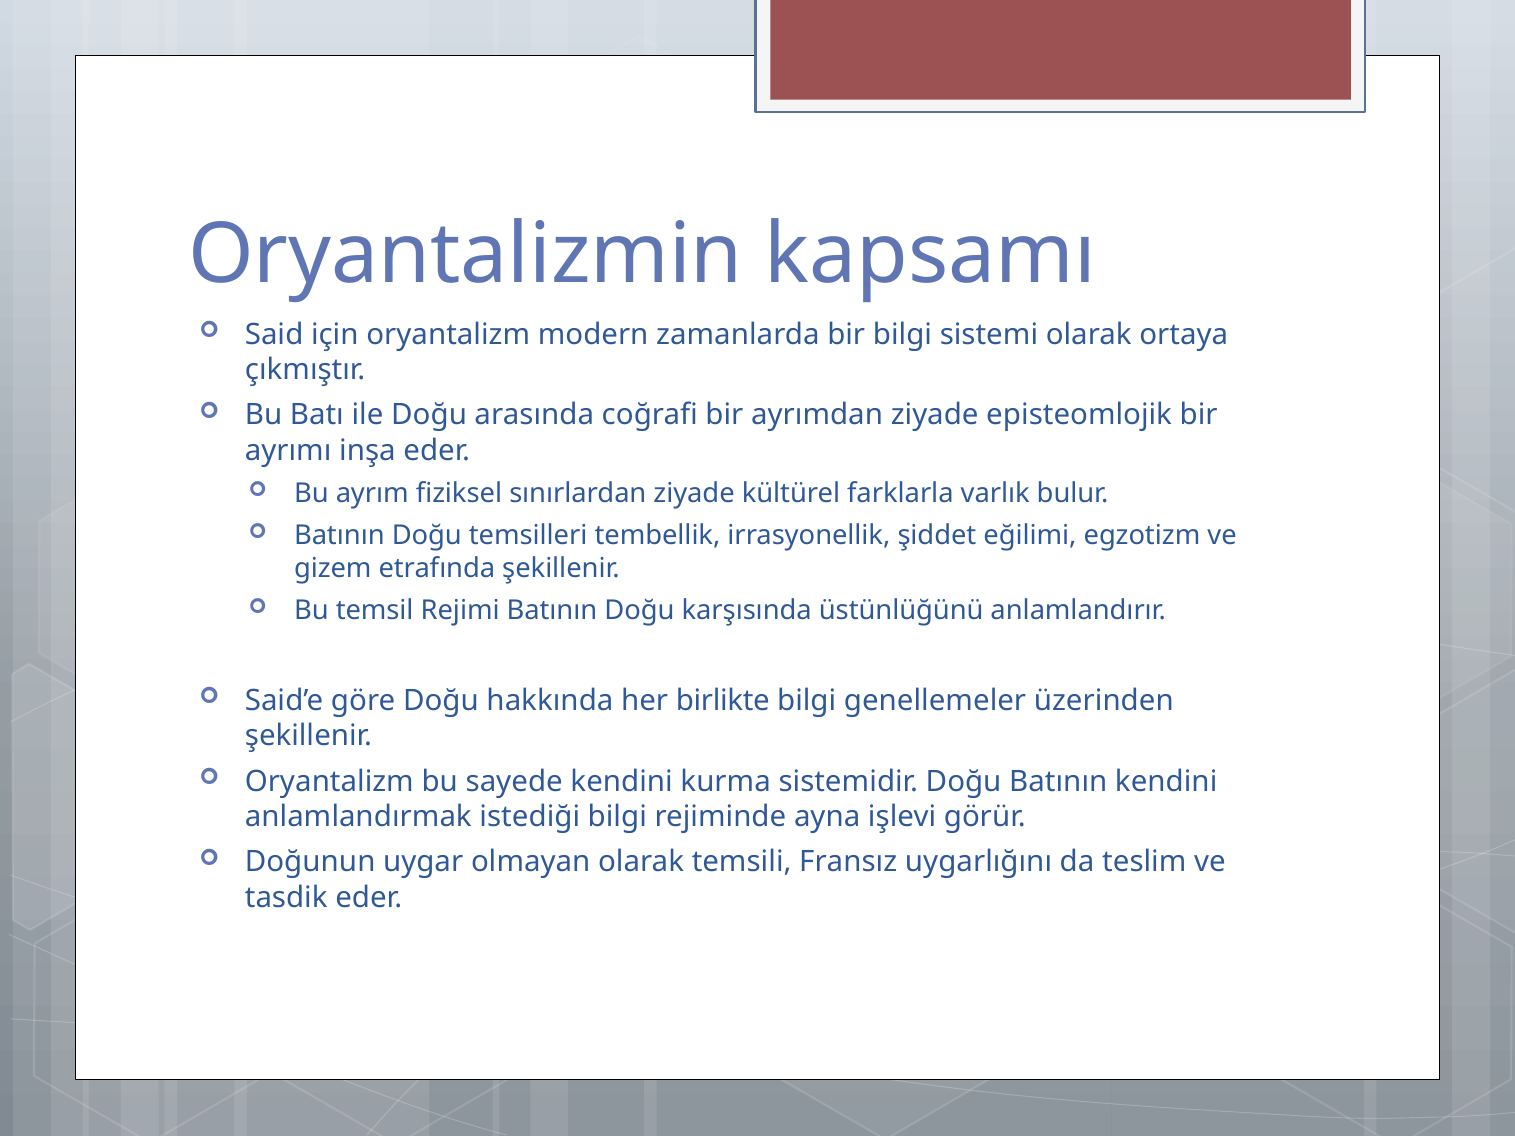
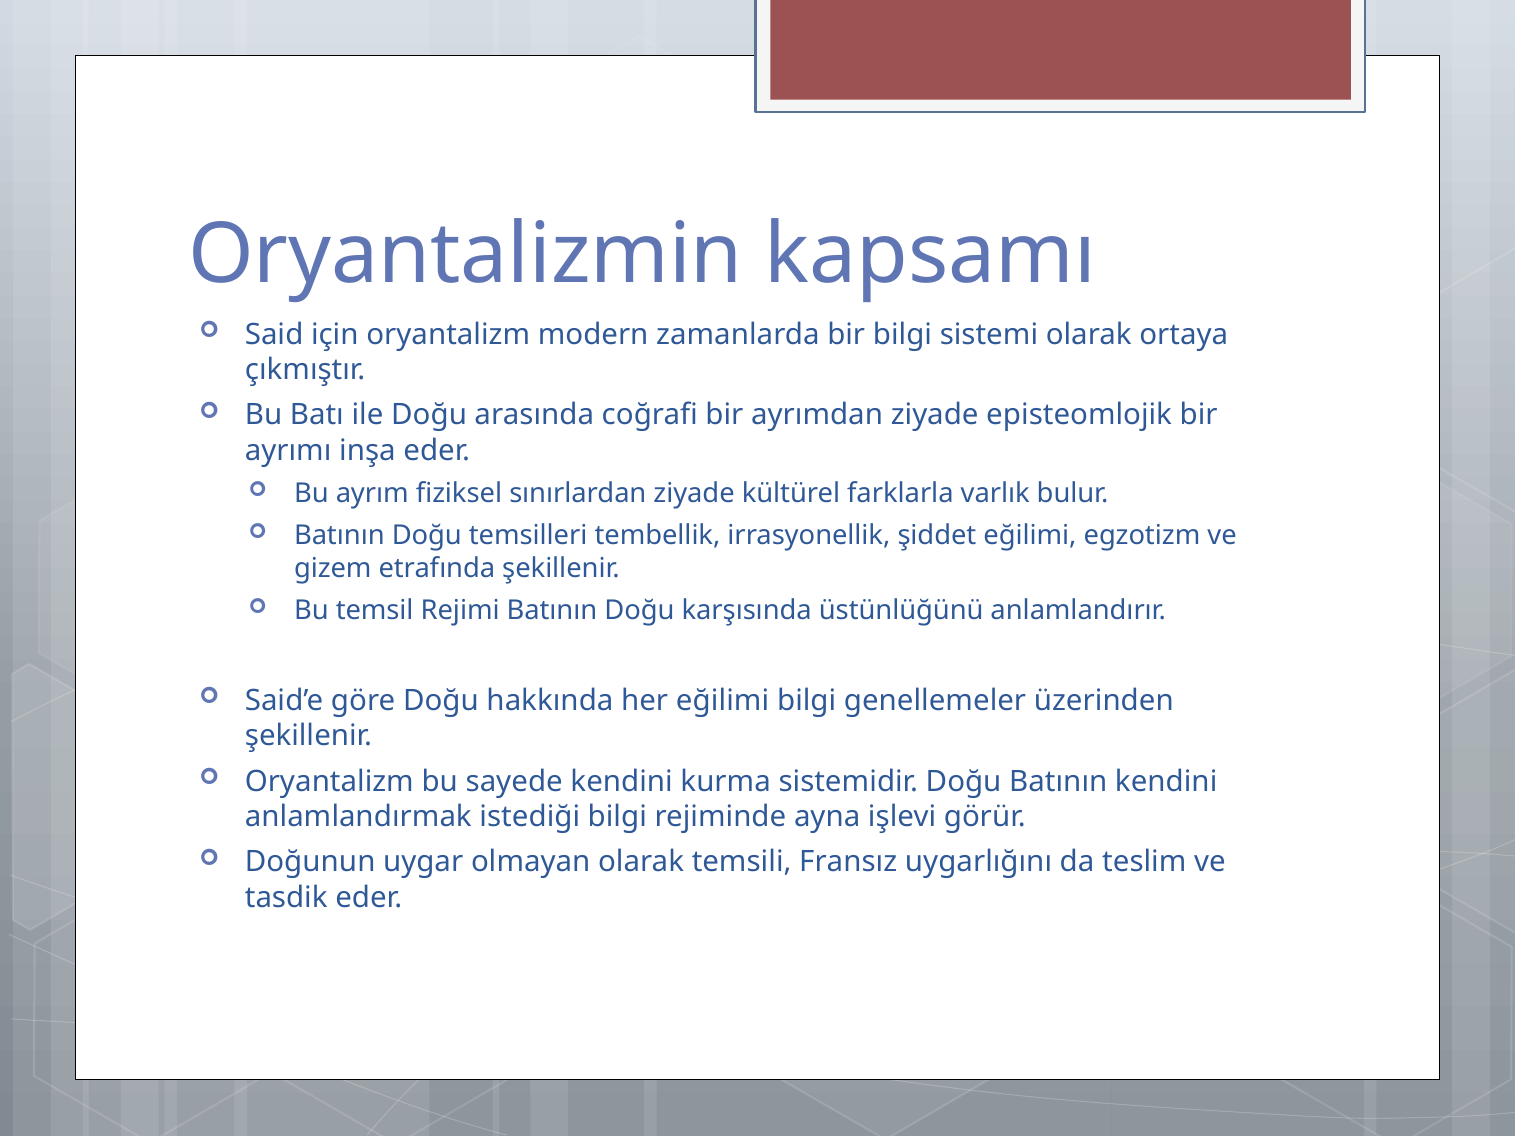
her birlikte: birlikte -> eğilimi (723, 701)
